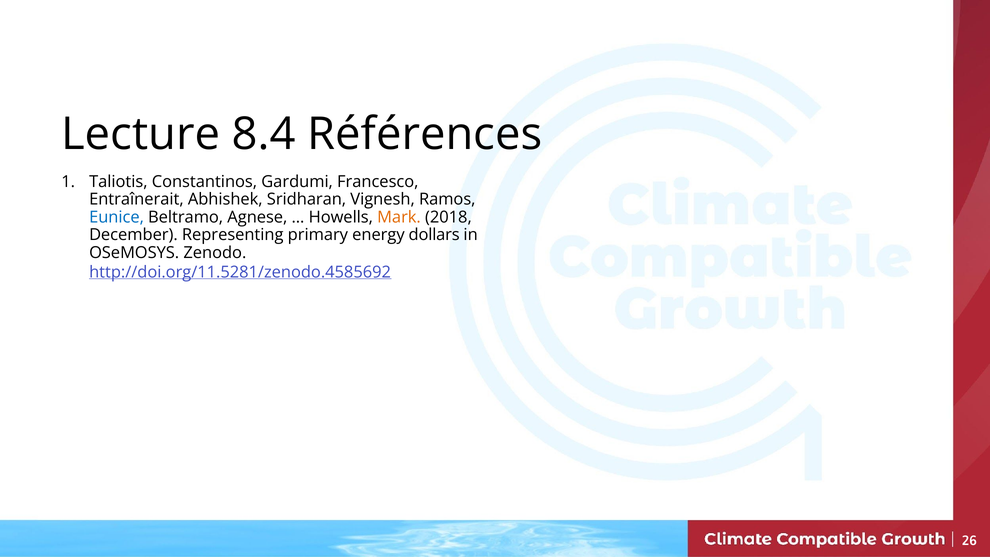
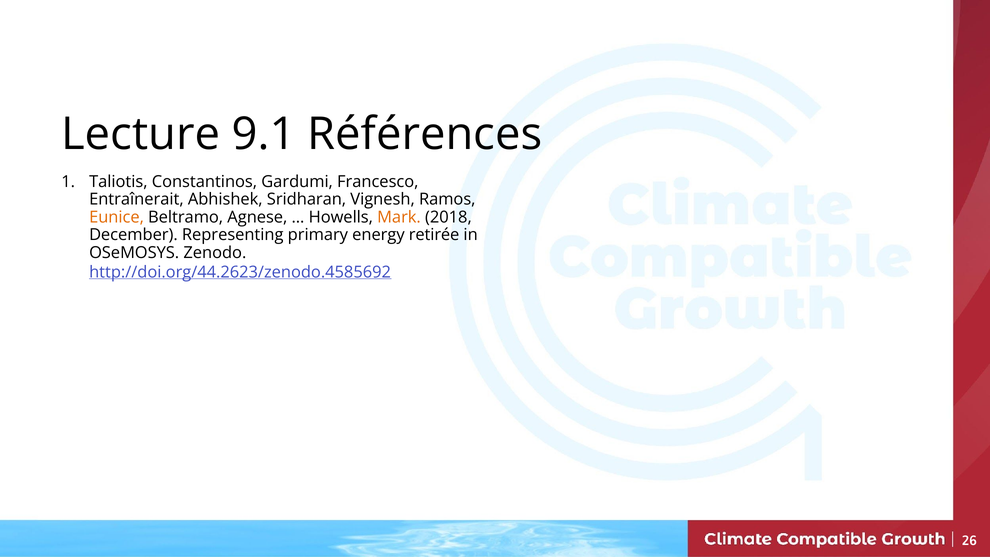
8.4: 8.4 -> 9.1 (264, 134)
Eunice colour: blue -> orange (117, 217)
dollars: dollars -> retirée (434, 235)
http://doi.org/11.5281/zenodo.4585692: http://doi.org/11.5281/zenodo.4585692 -> http://doi.org/44.2623/zenodo.4585692 (240, 272)
